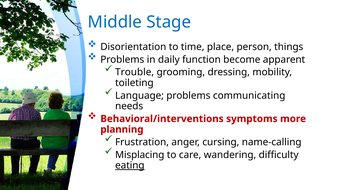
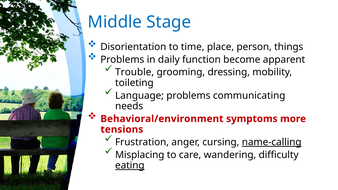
Behavioral/interventions: Behavioral/interventions -> Behavioral/environment (162, 119)
planning: planning -> tensions (122, 130)
name-calling underline: none -> present (272, 142)
